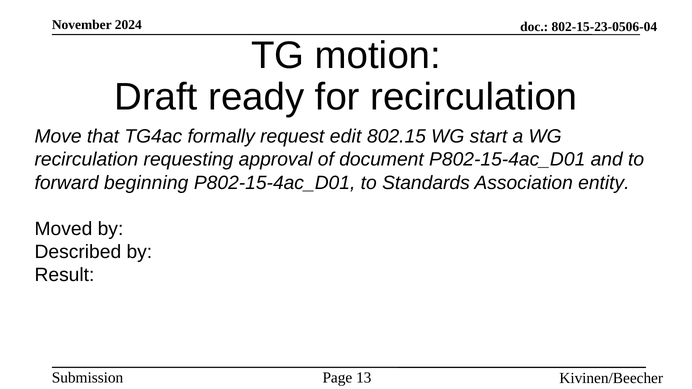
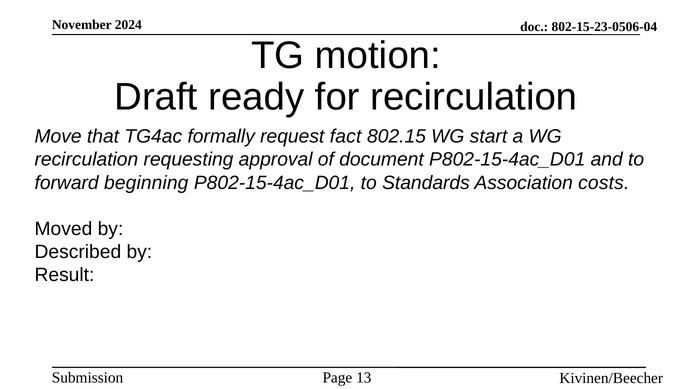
edit: edit -> fact (346, 137)
entity: entity -> costs (604, 183)
